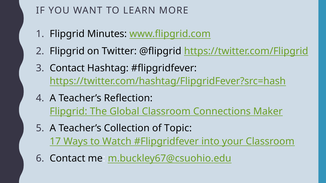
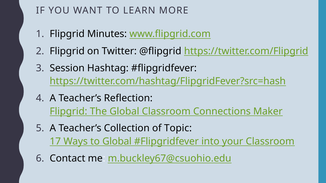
Contact: Contact -> Session (67, 68)
to Watch: Watch -> Global (117, 142)
